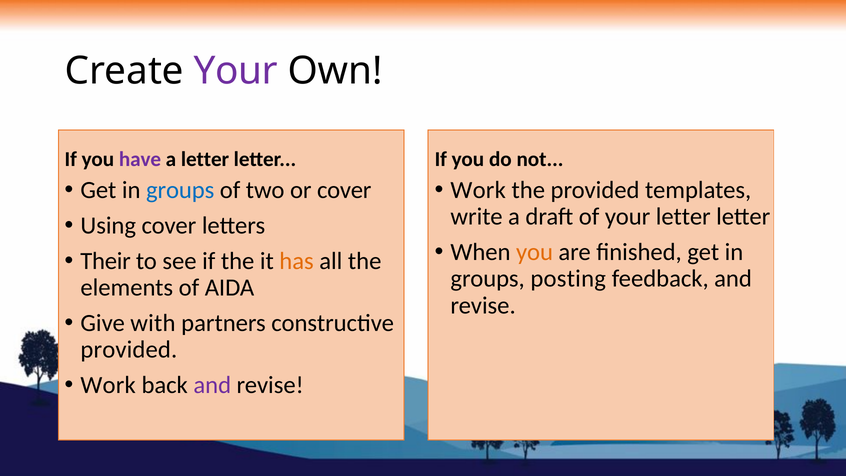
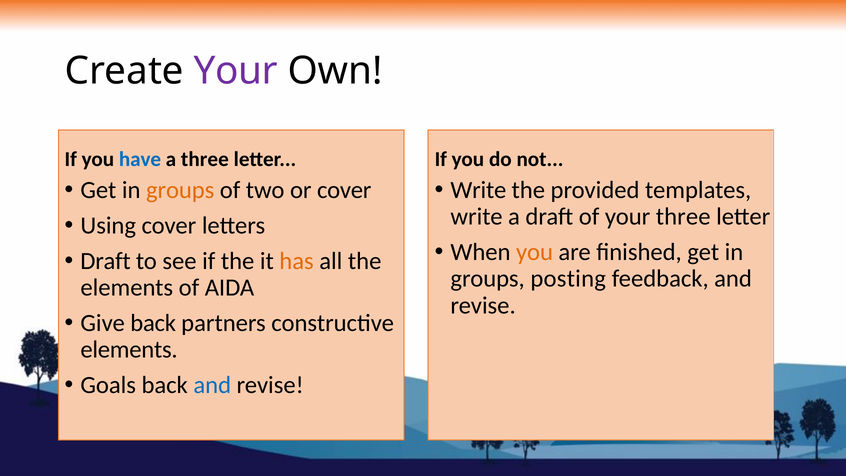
have colour: purple -> blue (140, 159)
a letter: letter -> three (205, 159)
groups colour: blue -> orange (180, 190)
Work: Work -> Write (478, 190)
your letter: letter -> three (683, 217)
Their: Their -> Draft (106, 261)
Give with: with -> back (153, 323)
provided: provided -> elements (129, 350)
Work: Work -> Goals (108, 385)
and colour: purple -> blue (212, 385)
